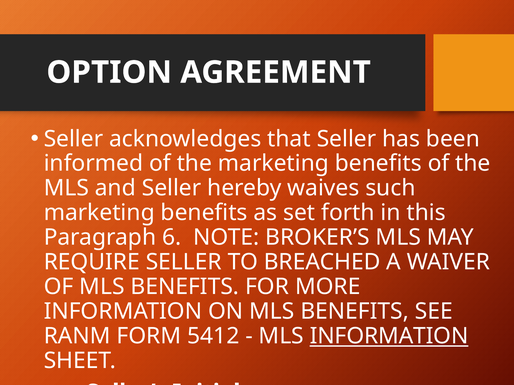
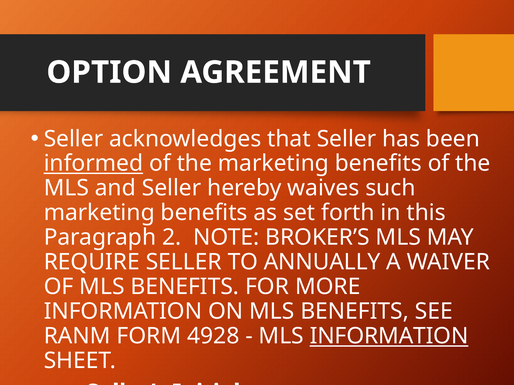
informed underline: none -> present (93, 164)
6: 6 -> 2 (172, 238)
BREACHED: BREACHED -> ANNUALLY (322, 262)
5412: 5412 -> 4928 (213, 336)
